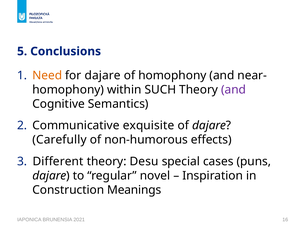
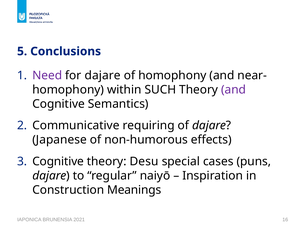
Need colour: orange -> purple (47, 75)
exquisite: exquisite -> requiring (149, 126)
Carefully: Carefully -> Japanese (60, 140)
Different: Different -> Cognitive (58, 162)
novel: novel -> naiyō (155, 176)
